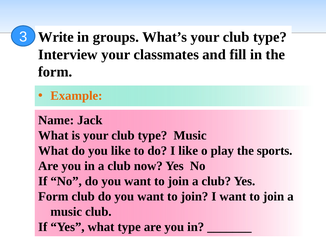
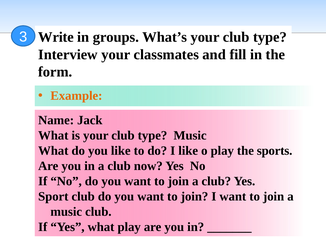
Form: Form -> Sport (53, 196)
what type: type -> play (129, 226)
